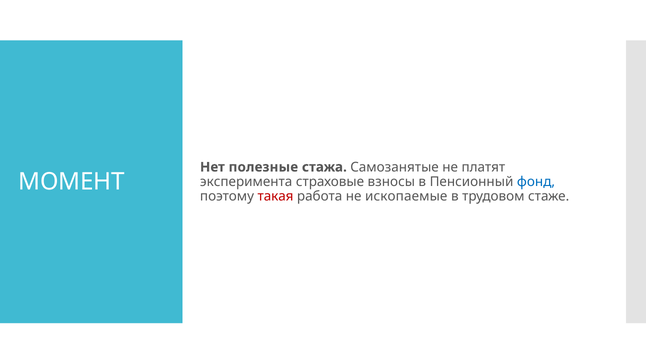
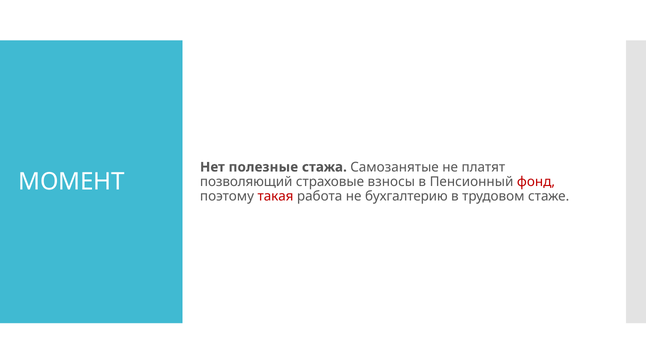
эксперимента: эксперимента -> позволяющий (246, 181)
фонд colour: blue -> red (536, 181)
ископаемые: ископаемые -> бухгалтерию (406, 196)
